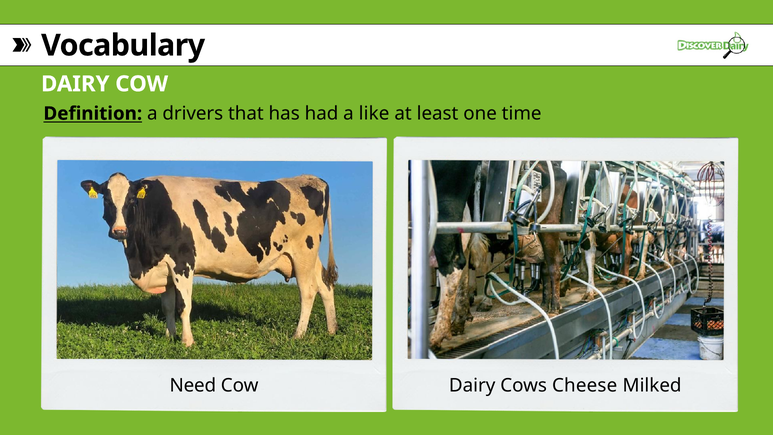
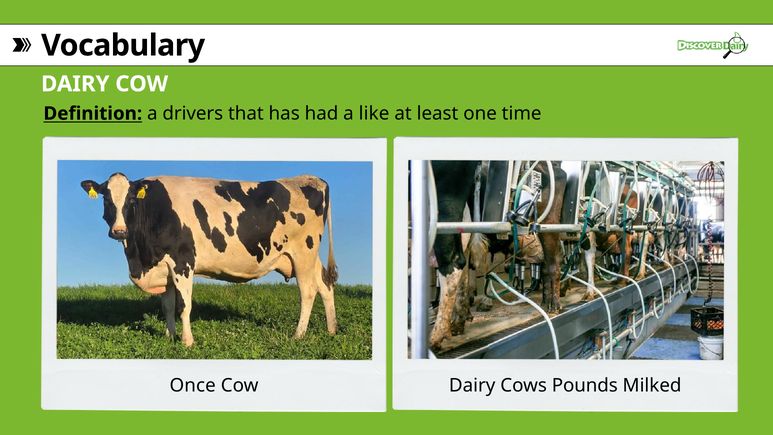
Need: Need -> Once (193, 385)
Cheese: Cheese -> Pounds (585, 385)
